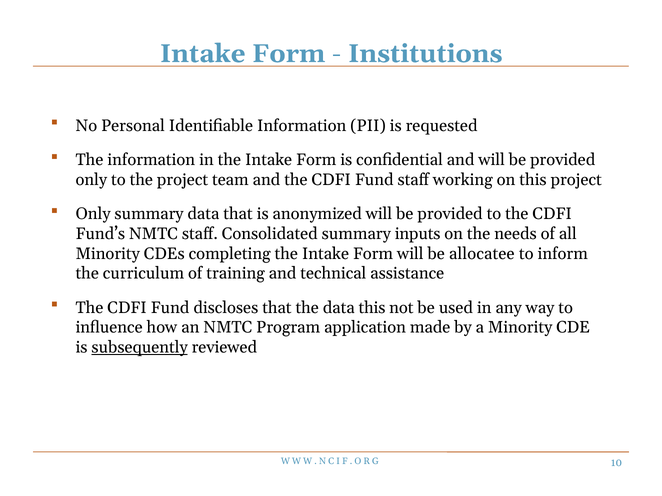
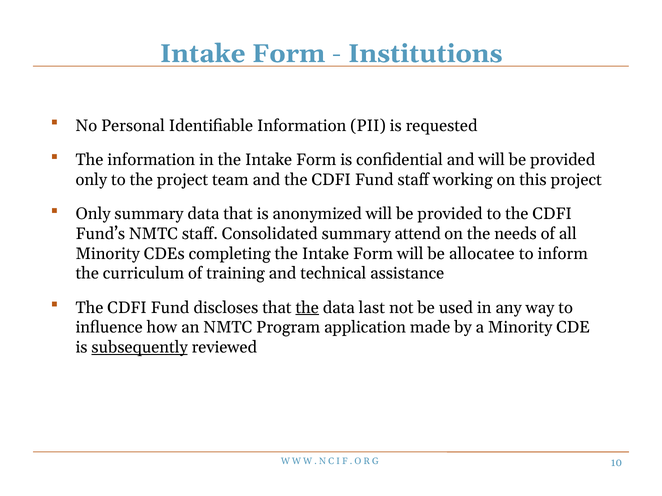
inputs: inputs -> attend (418, 234)
the underline: none -> present (307, 308)
data this: this -> last (372, 308)
